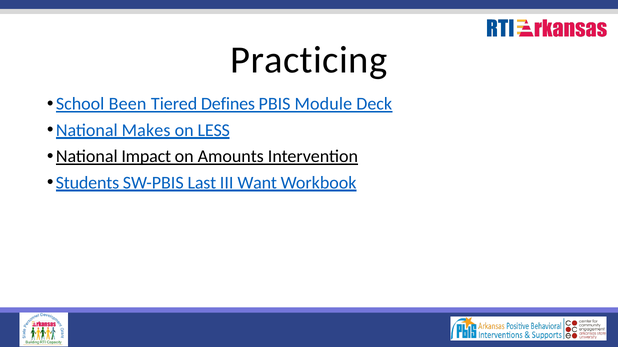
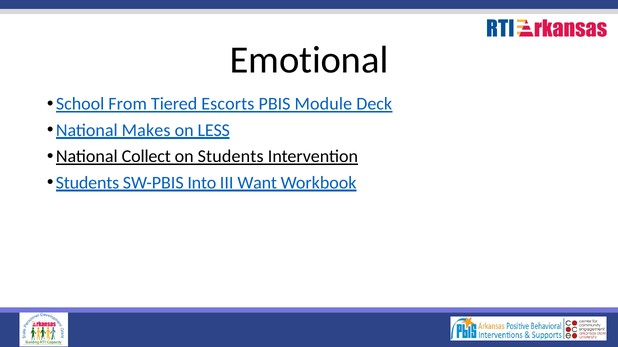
Practicing: Practicing -> Emotional (309, 60)
Been: Been -> From (128, 104)
Defines: Defines -> Escorts (228, 104)
Impact: Impact -> Collect (146, 157)
on Amounts: Amounts -> Students (231, 157)
Last: Last -> Into (202, 183)
